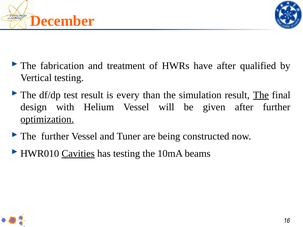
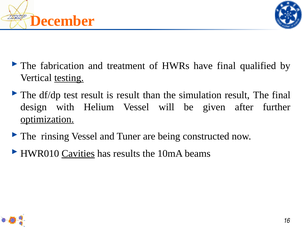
have after: after -> final (226, 66)
testing underline: none -> present (69, 78)
is every: every -> result (128, 95)
The underline: present -> none (261, 95)
further: further -> rinsing (55, 136)
has testing: testing -> results (127, 154)
